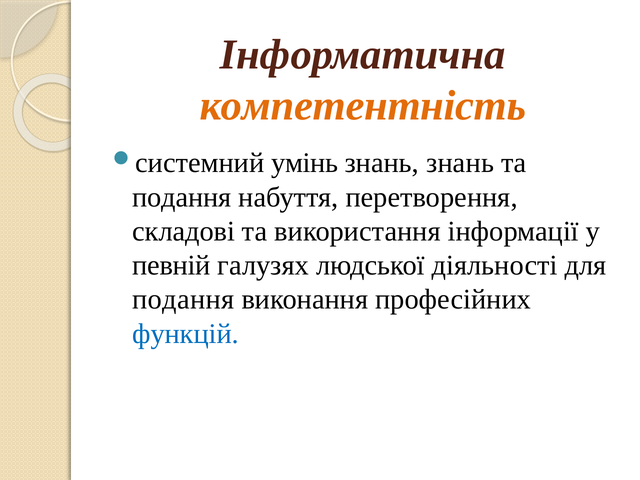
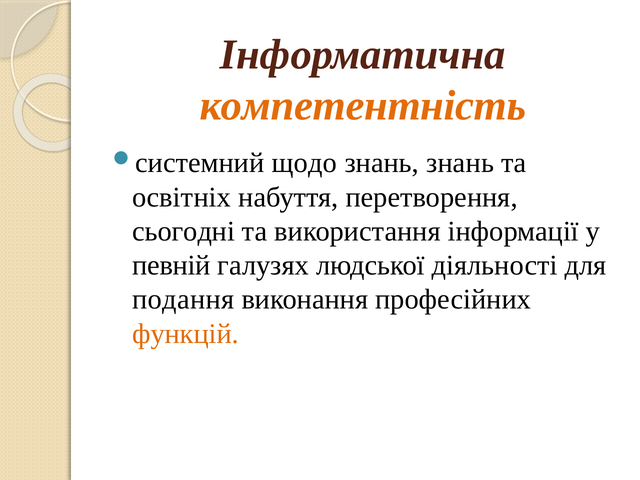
умінь: умінь -> щодо (304, 163)
подання: подання -> освітніх (182, 197)
складові: складові -> сьогодні (184, 231)
функцій colour: blue -> orange (186, 334)
